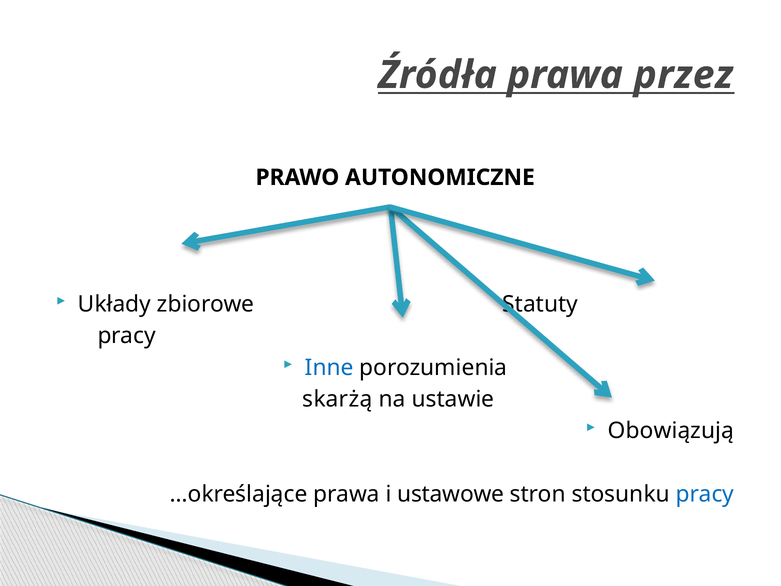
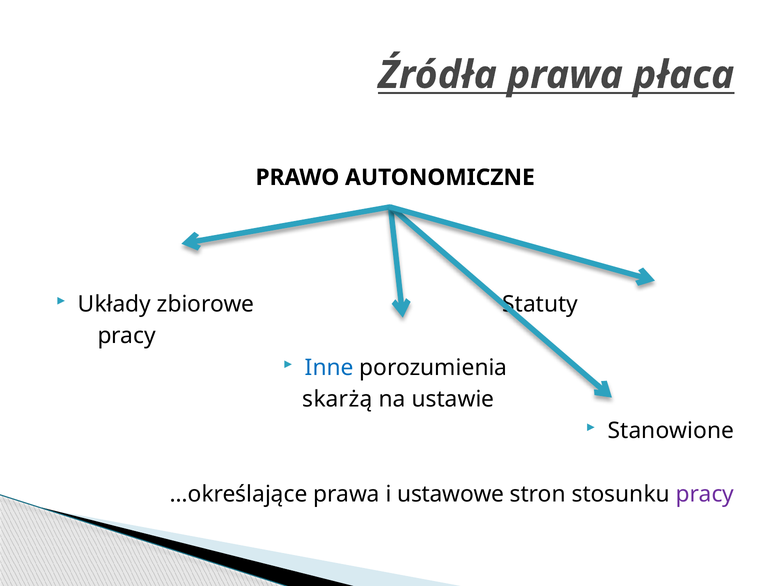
przez: przez -> płaca (684, 75)
Obowiązują: Obowiązują -> Stanowione (671, 431)
pracy colour: blue -> purple (705, 494)
